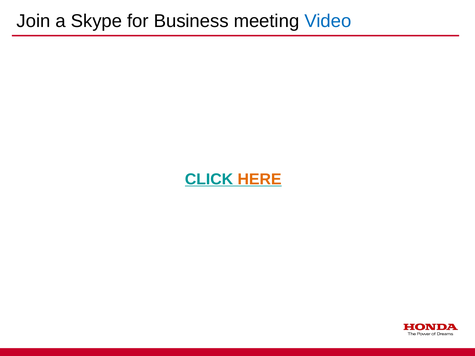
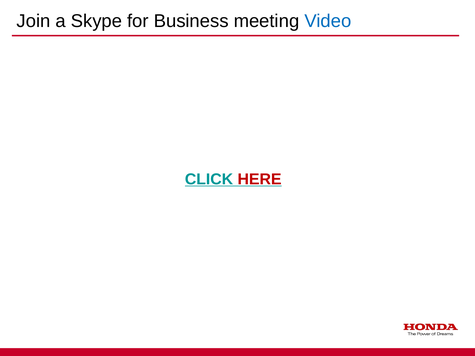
HERE colour: orange -> red (260, 179)
